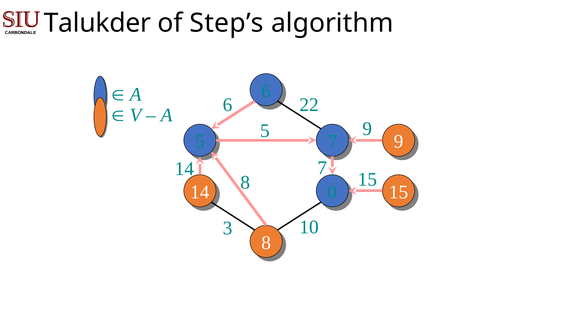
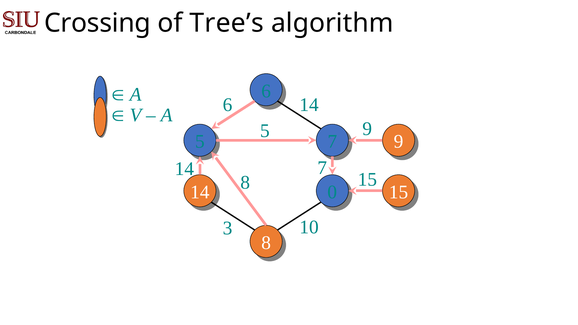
Talukder: Talukder -> Crossing (97, 23)
Step’s: Step’s -> Tree’s (227, 23)
22: 22 -> 14 (309, 105)
